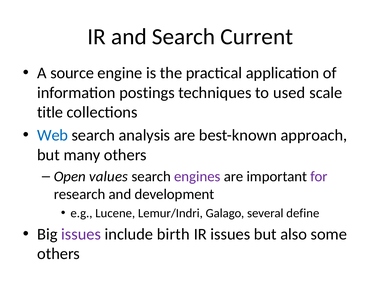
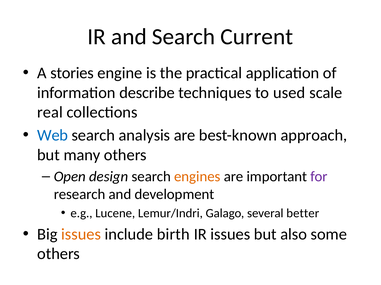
source: source -> stories (72, 73)
postings: postings -> describe (147, 93)
title: title -> real (50, 113)
values: values -> design (109, 177)
engines colour: purple -> orange (197, 177)
define: define -> better (303, 214)
issues colour: purple -> orange (81, 235)
